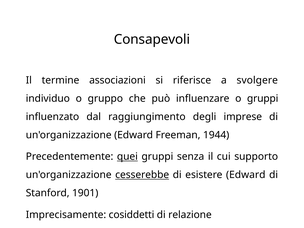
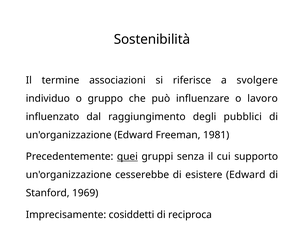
Consapevoli: Consapevoli -> Sostenibilità (152, 39)
o gruppi: gruppi -> lavoro (263, 99)
imprese: imprese -> pubblici (243, 117)
1944: 1944 -> 1981 (216, 135)
cesserebbe underline: present -> none (142, 175)
1901: 1901 -> 1969 (85, 193)
relazione: relazione -> reciproca (190, 215)
